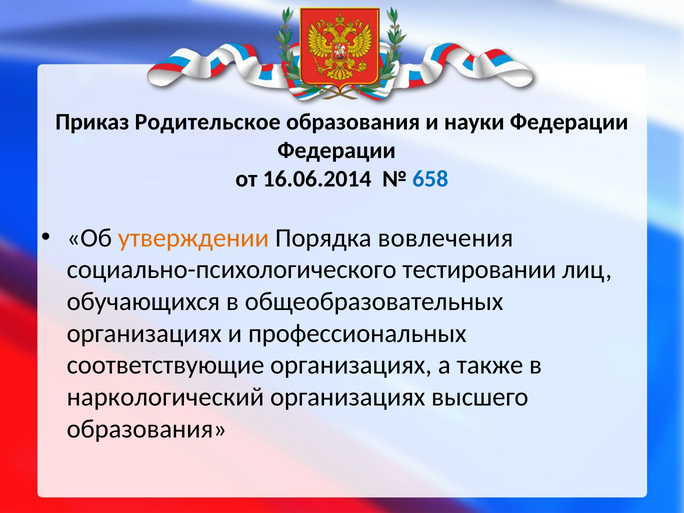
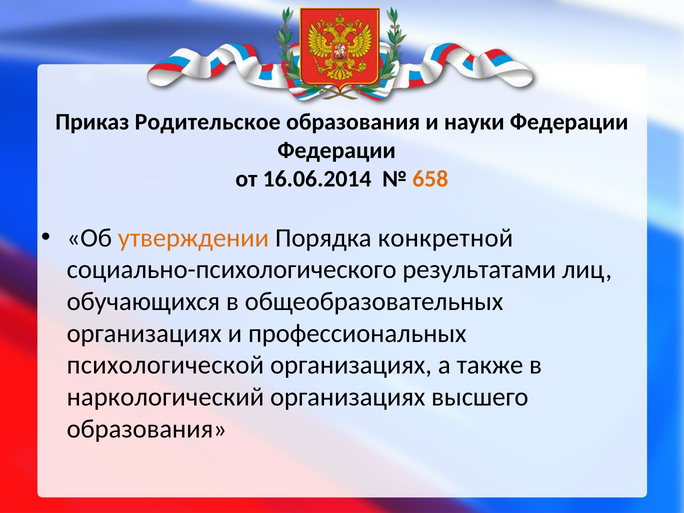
658 colour: blue -> orange (430, 179)
вовлечения: вовлечения -> конкретной (446, 238)
тестировании: тестировании -> результатами (479, 270)
соответствующие: соответствующие -> психологической (165, 365)
